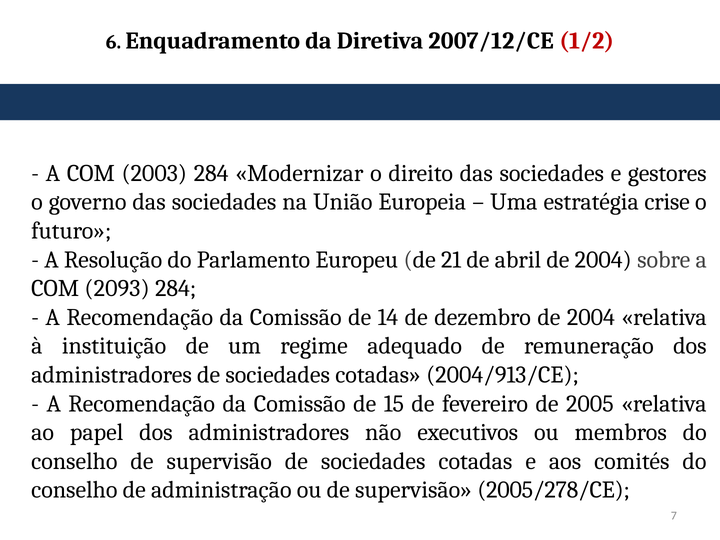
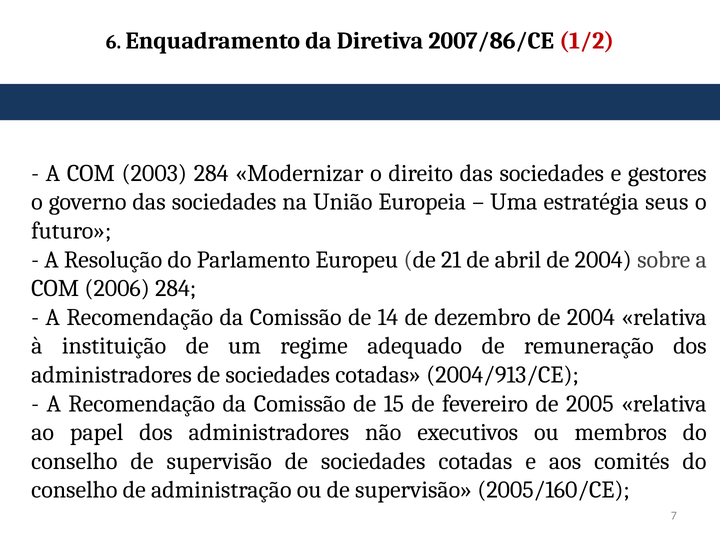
2007/12/CE: 2007/12/CE -> 2007/86/CE (491, 41)
crise: crise -> seus (667, 202)
2093: 2093 -> 2006 (117, 288)
2005/278/CE: 2005/278/CE -> 2005/160/CE (554, 490)
